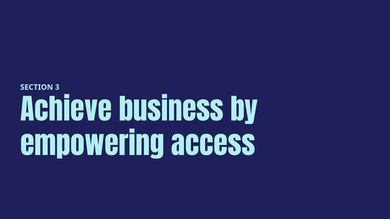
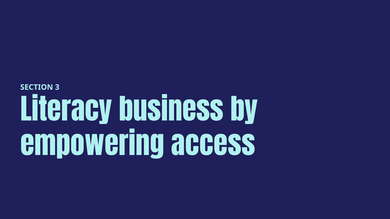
Achieve: Achieve -> Literacy (66, 111)
